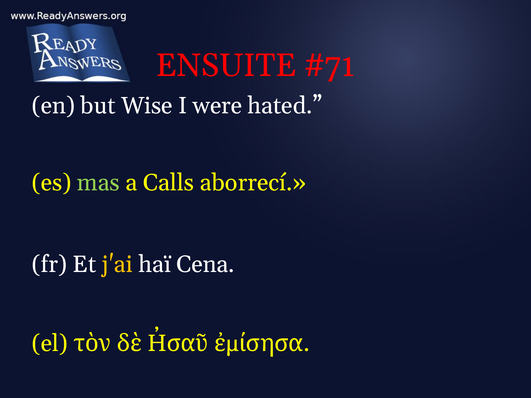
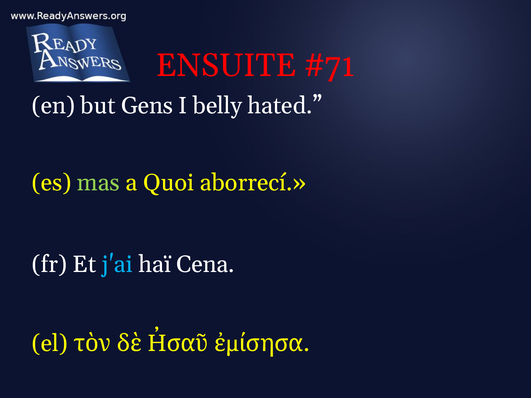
Wise: Wise -> Gens (147, 106)
were: were -> belly (217, 106)
Calls: Calls -> Quoi (169, 183)
j'ai colour: yellow -> light blue (117, 265)
